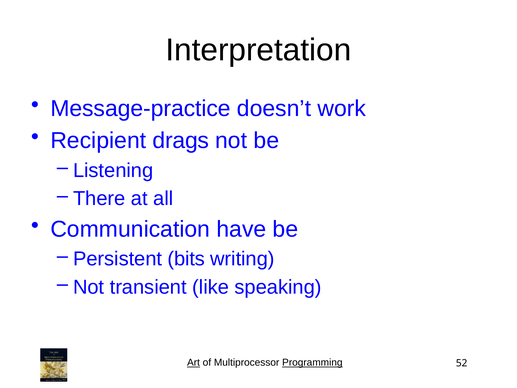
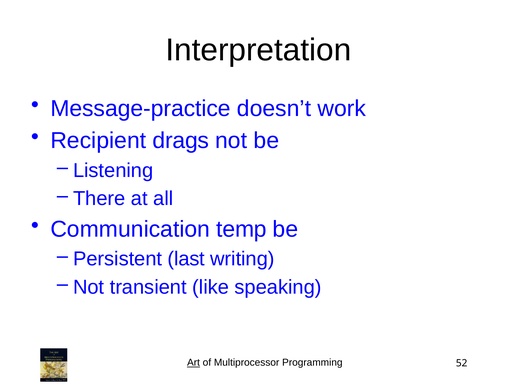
have: have -> temp (242, 229)
bits: bits -> last (186, 259)
Programming underline: present -> none (312, 362)
